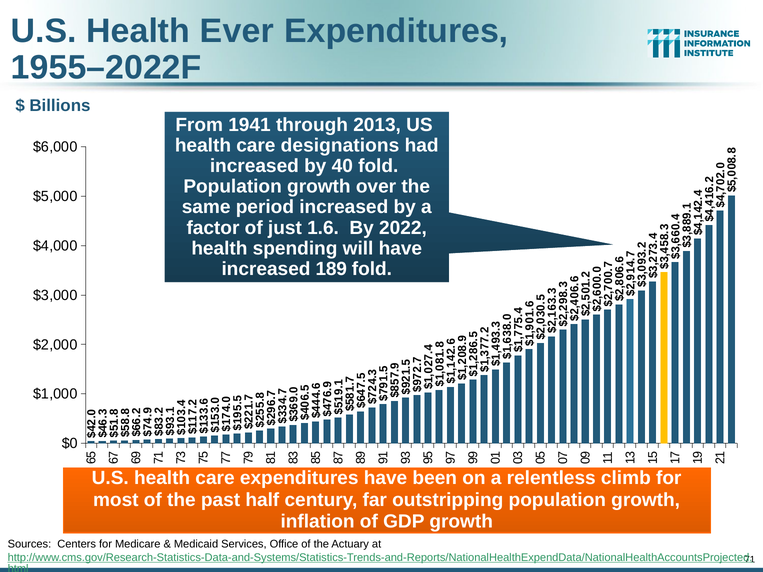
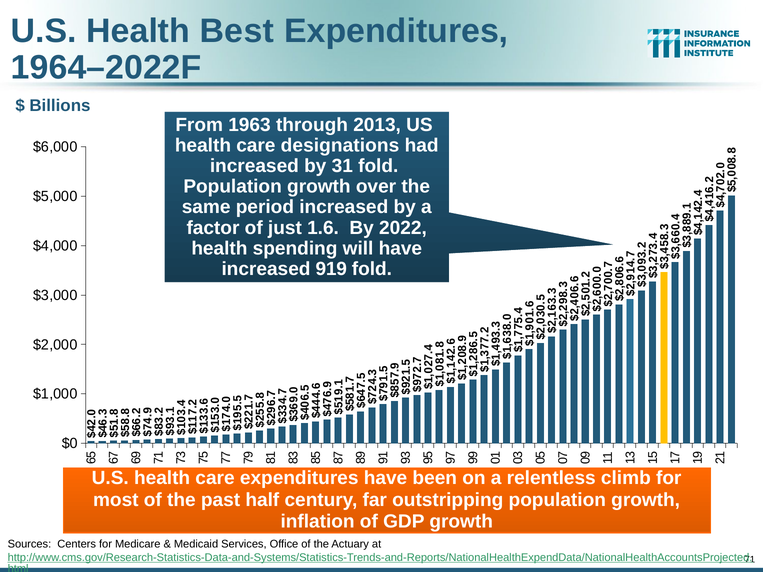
Ever: Ever -> Best (237, 31)
1955–2022F: 1955–2022F -> 1964–2022F (106, 68)
1941: 1941 -> 1963 (249, 125)
40: 40 -> 31 (342, 166)
189: 189 -> 919 (331, 269)
